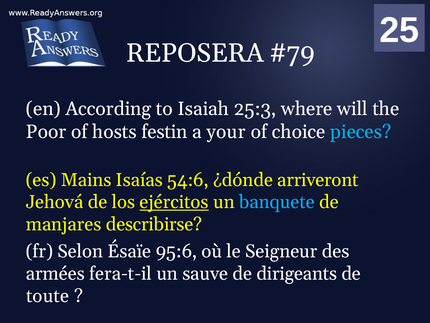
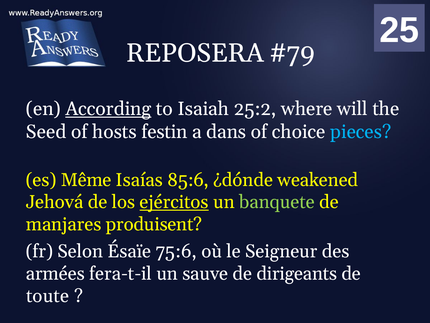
According underline: none -> present (108, 109)
25:3: 25:3 -> 25:2 (255, 109)
Poor: Poor -> Seed (46, 132)
your: your -> dans (226, 132)
Mains: Mains -> Même (86, 180)
54:6: 54:6 -> 85:6 (188, 180)
arriveront: arriveront -> weakened (318, 180)
banquete colour: light blue -> light green (277, 202)
describirse: describirse -> produisent (154, 224)
95:6: 95:6 -> 75:6 (176, 251)
